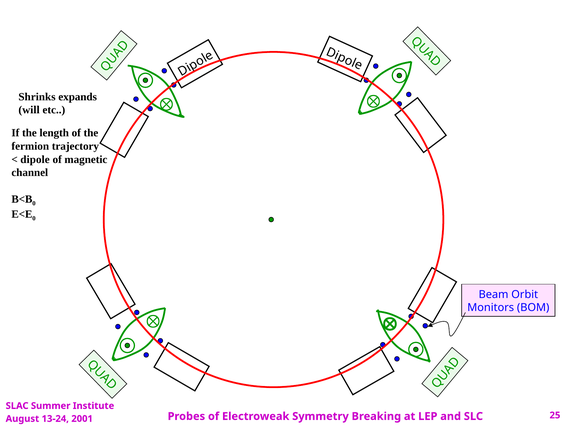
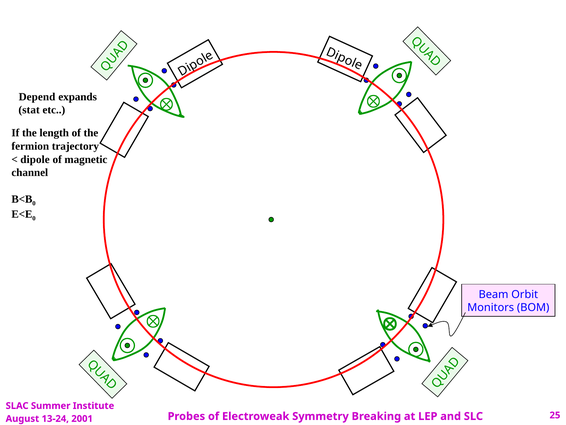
Shrinks: Shrinks -> Depend (37, 97)
will: will -> stat (29, 110)
